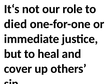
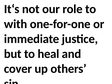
died: died -> with (16, 24)
